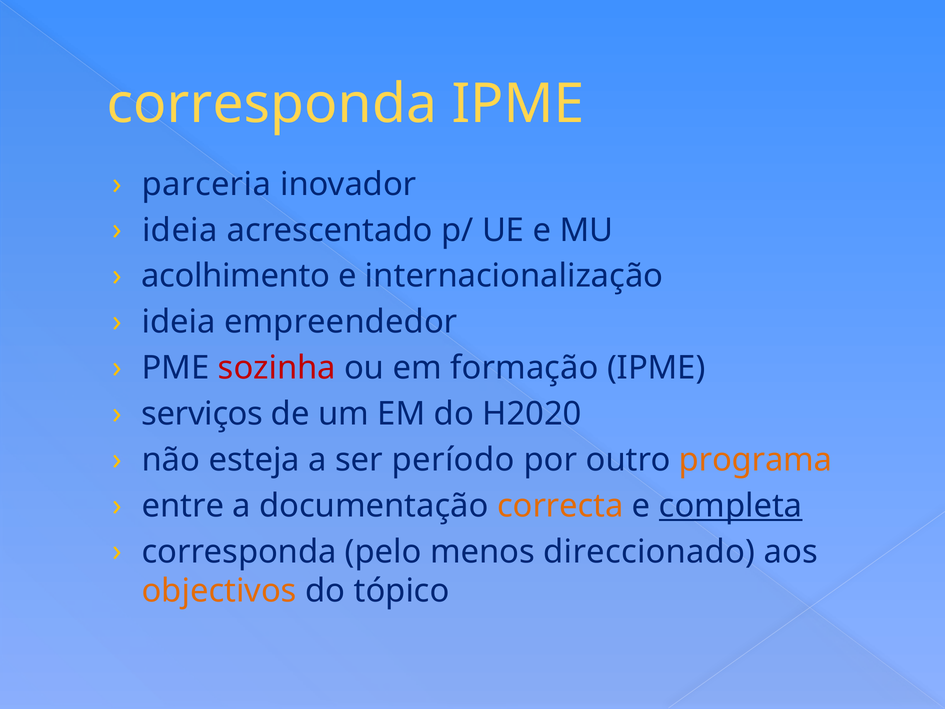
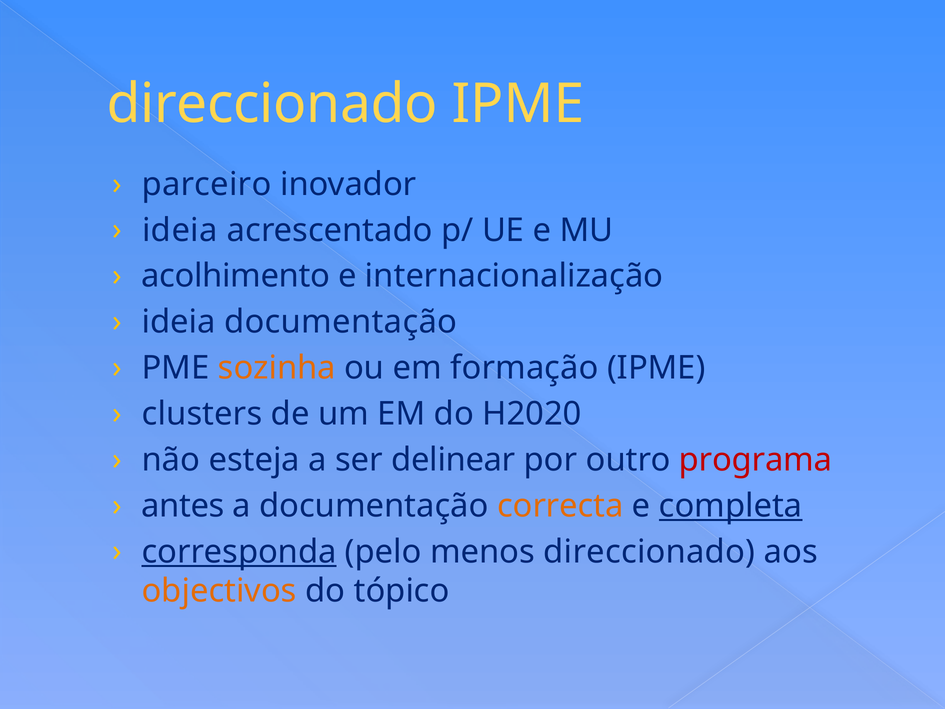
corresponda: corresponda -> direccionado (272, 104)
parceria: parceria -> parceiro (207, 184)
ideia empreendedor: empreendedor -> documentação (341, 322)
sozinha colour: red -> orange (277, 368)
serviços: serviços -> clusters (202, 414)
período: período -> delinear (453, 460)
programa colour: orange -> red (756, 460)
entre: entre -> antes (183, 506)
corresponda underline: none -> present (239, 551)
